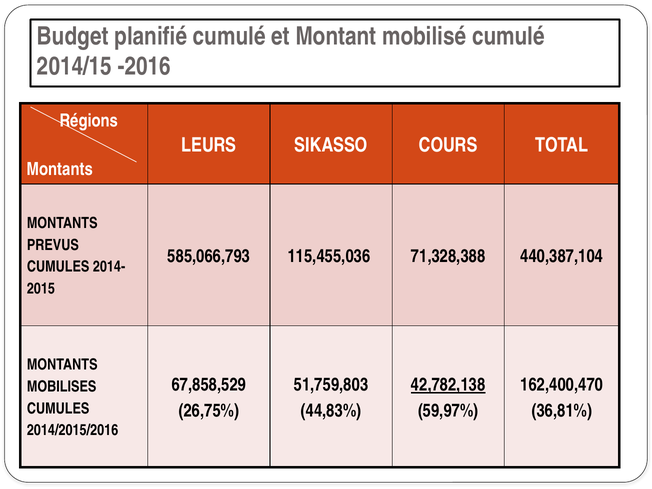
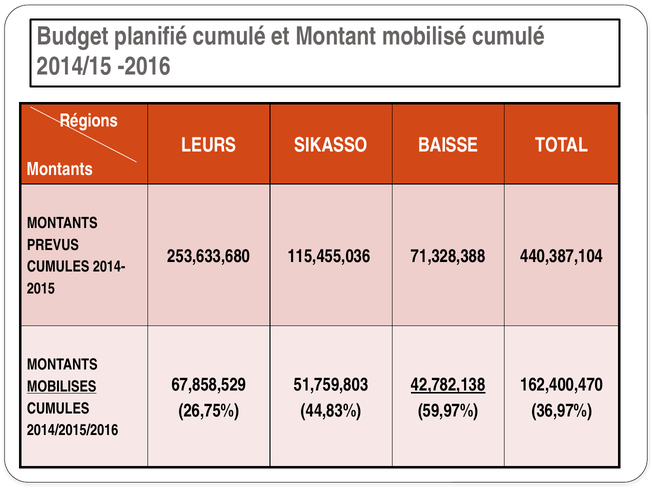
COURS: COURS -> BAISSE (448, 145)
585,066,793: 585,066,793 -> 253,633,680 (209, 256)
MOBILISES underline: none -> present (62, 387)
36,81%: 36,81% -> 36,97% (562, 411)
